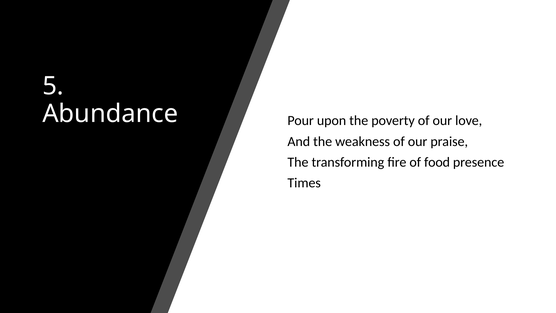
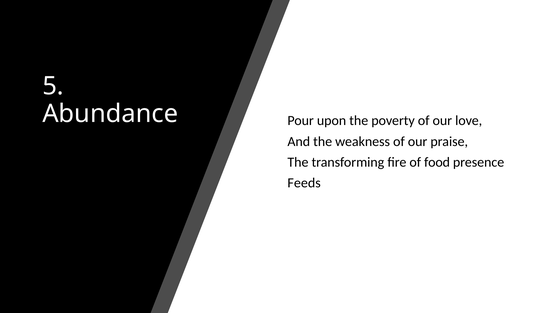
Times: Times -> Feeds (304, 183)
